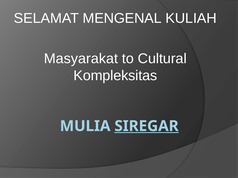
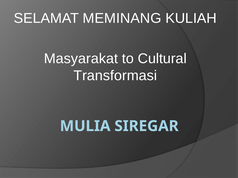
MENGENAL: MENGENAL -> MEMINANG (122, 18)
Kompleksitas: Kompleksitas -> Transformasi (115, 76)
SIREGAR underline: present -> none (147, 126)
